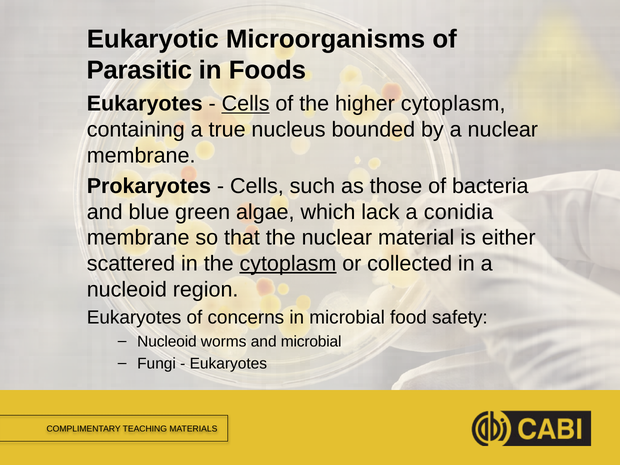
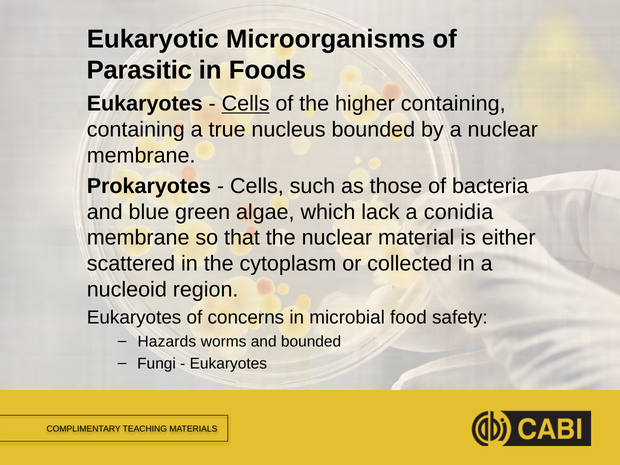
higher cytoplasm: cytoplasm -> containing (453, 104)
cytoplasm underline: present -> none (288, 264)
Nucleoid: Nucleoid -> Hazards (167, 341)
and microbial: microbial -> bounded (311, 341)
